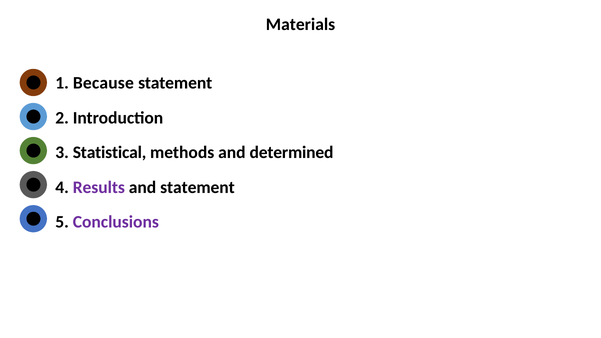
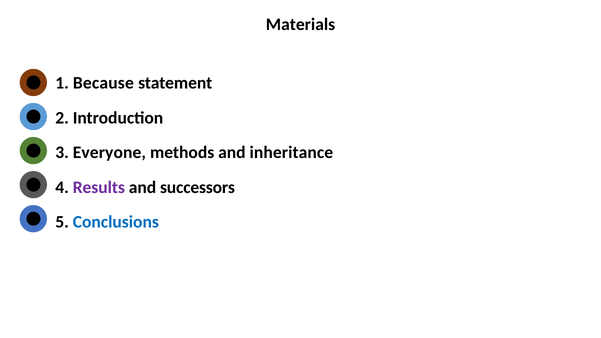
Statistical: Statistical -> Everyone (109, 153)
determined: determined -> inheritance (291, 153)
and statement: statement -> successors (197, 187)
Conclusions colour: purple -> blue (116, 222)
